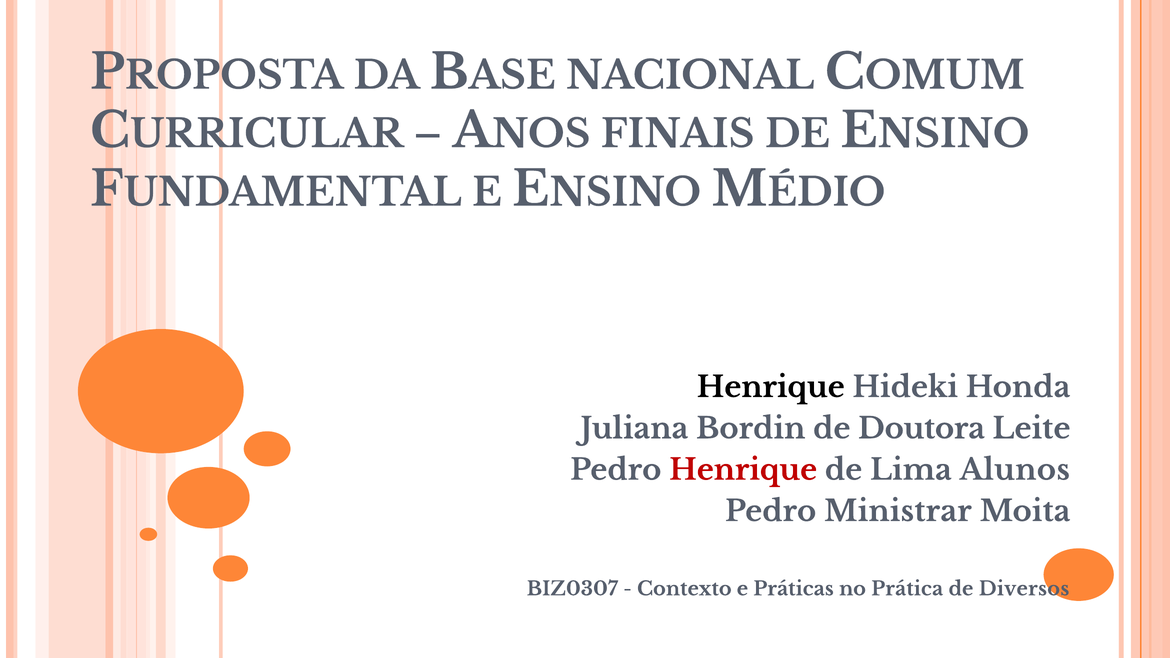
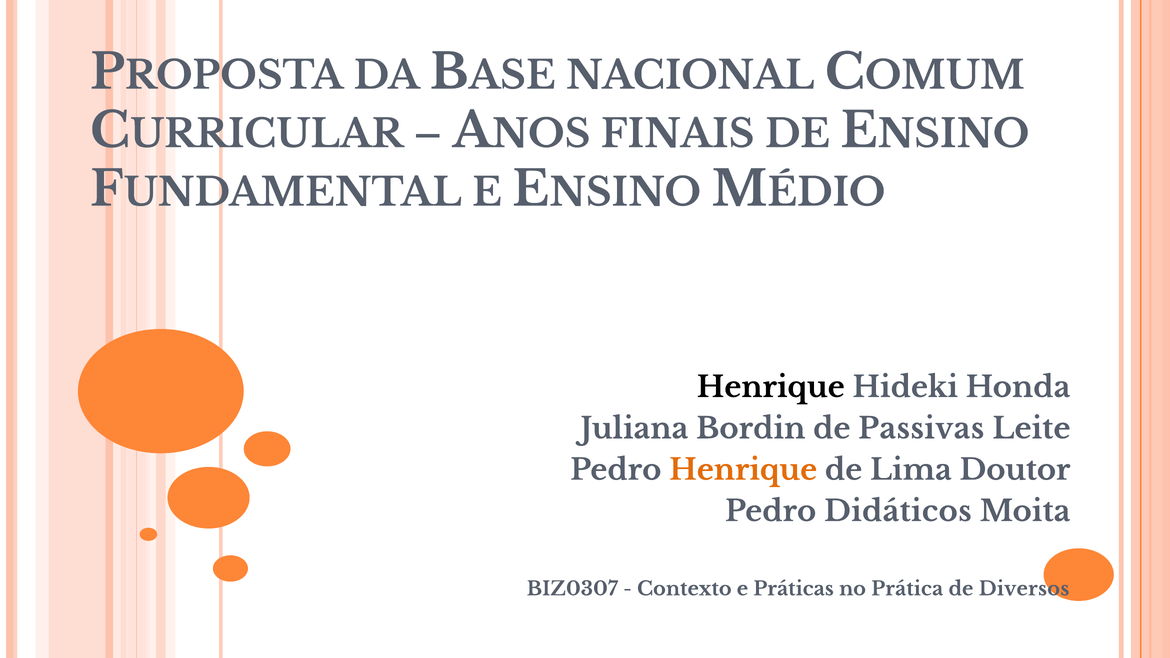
Doutora: Doutora -> Passivas (921, 429)
Henrique colour: red -> orange (743, 470)
Alunos: Alunos -> Doutor (1015, 470)
Ministrar: Ministrar -> Didáticos (898, 512)
